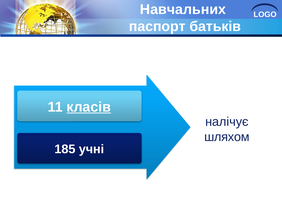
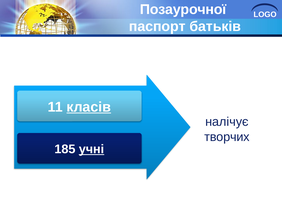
Навчальних: Навчальних -> Позаурочної (183, 9)
шляхом: шляхом -> творчих (227, 137)
учні underline: none -> present (92, 149)
